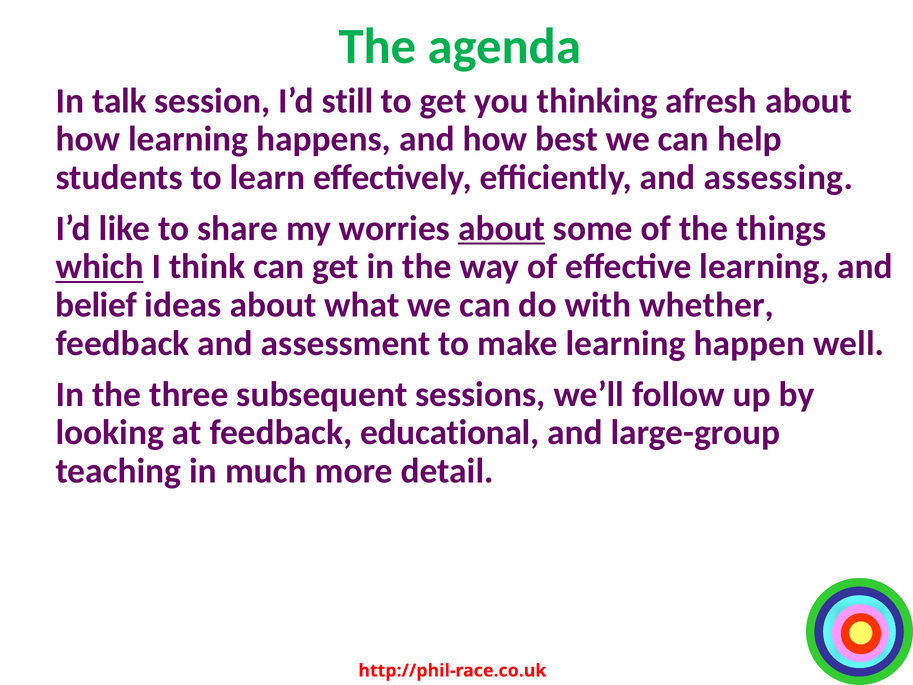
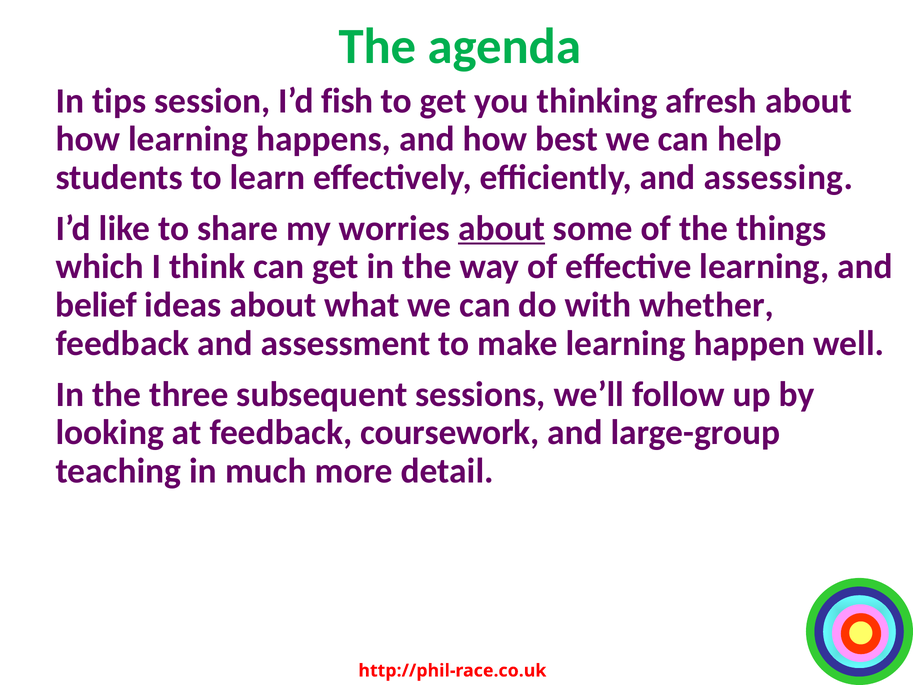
talk: talk -> tips (119, 101)
still: still -> fish (347, 101)
which underline: present -> none (100, 267)
educational: educational -> coursework (450, 433)
